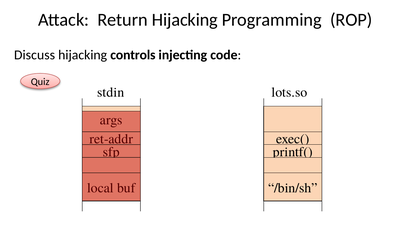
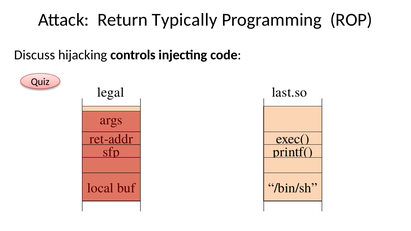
Return Hijacking: Hijacking -> Typically (185, 20)
stdin: stdin -> legal (111, 92)
lots.so: lots.so -> last.so (289, 92)
